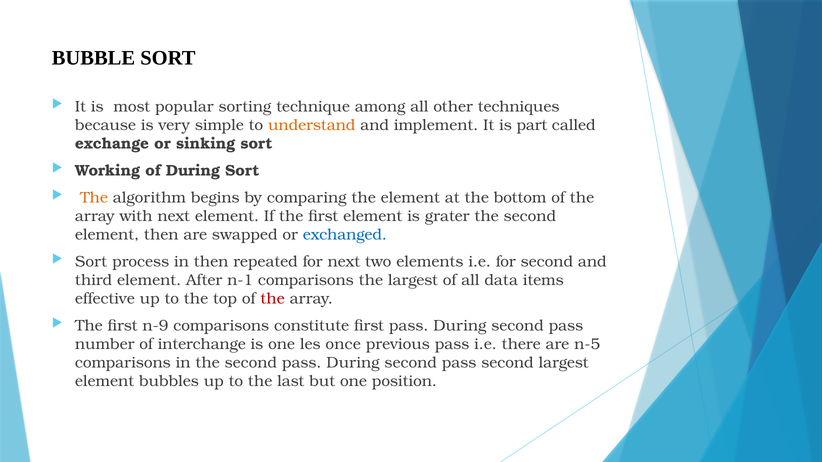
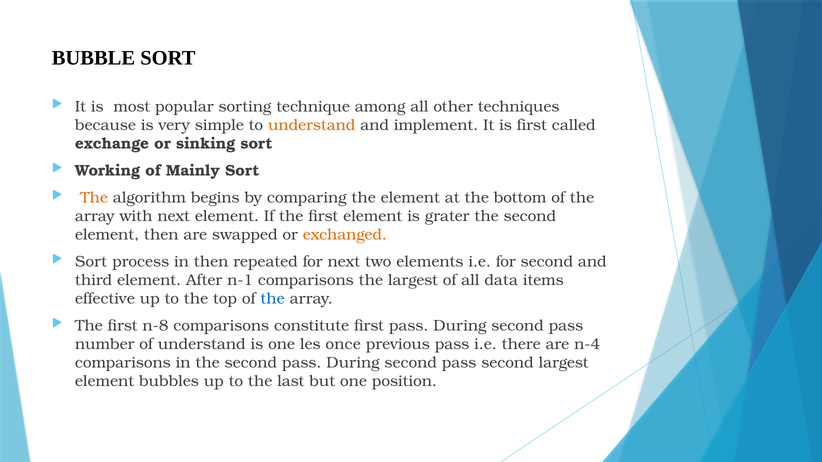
is part: part -> first (532, 125)
of During: During -> Mainly (193, 171)
exchanged colour: blue -> orange (345, 235)
the colour: red -> blue (273, 299)
n-9: n-9 -> n-8 (155, 326)
of interchange: interchange -> understand (202, 344)
n-5: n-5 -> n-4 (587, 344)
